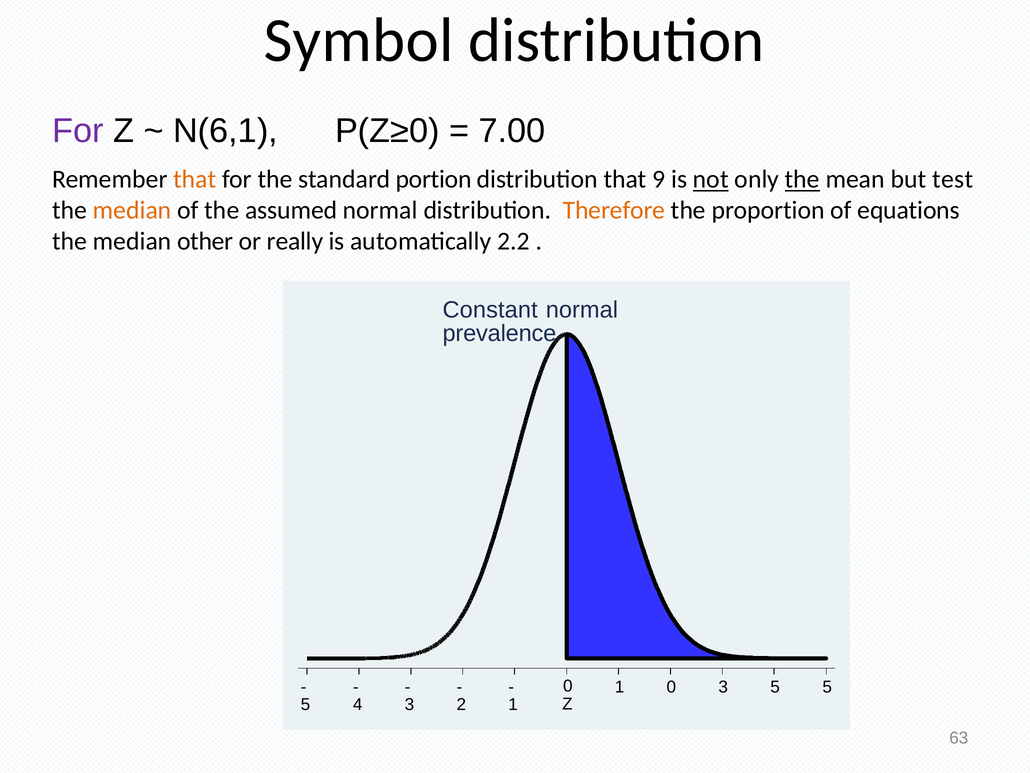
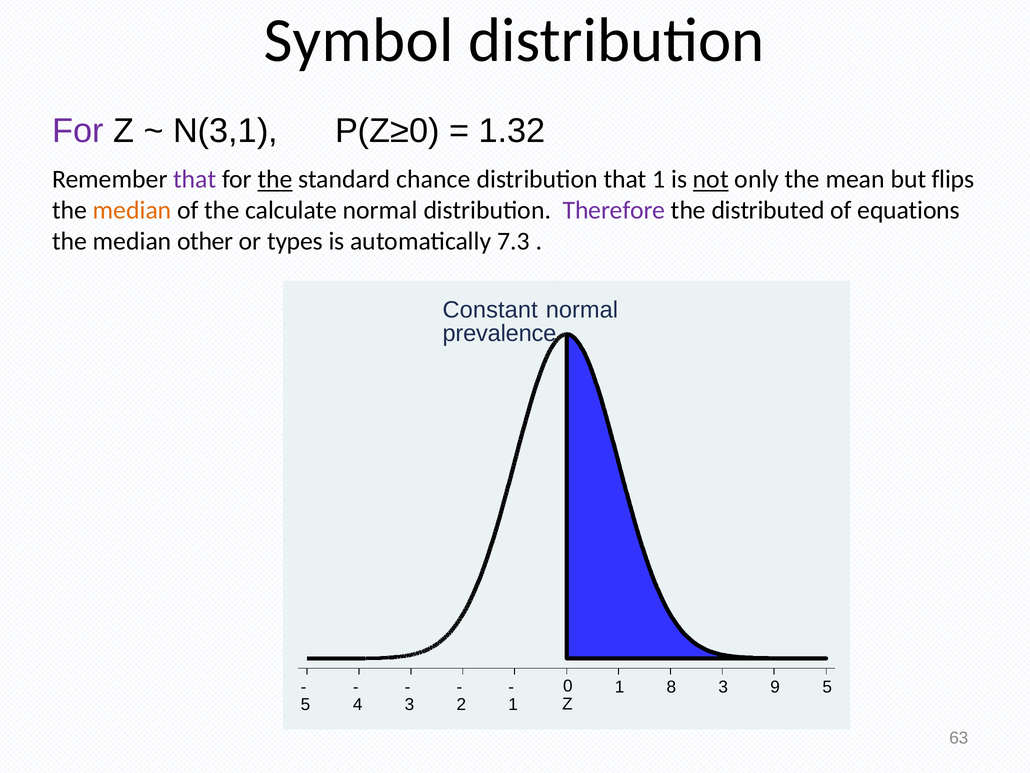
N(6,1: N(6,1 -> N(3,1 (226, 131)
7.00: 7.00 -> 1.32 (512, 131)
that colour: orange -> purple (195, 179)
the underline: none -> present (275, 179)
portion: portion -> chance (433, 179)
that 9: 9 -> 1 (659, 179)
the underline: present -> none (802, 179)
test: test -> flips (953, 179)
assumed: assumed -> calculate (291, 210)
Therefore colour: orange -> purple (614, 210)
proportion: proportion -> distributed (768, 210)
really: really -> types (295, 241)
2.2: 2.2 -> 7.3 (514, 241)
0: 0 -> 8 (671, 687)
3 5: 5 -> 9 (775, 687)
